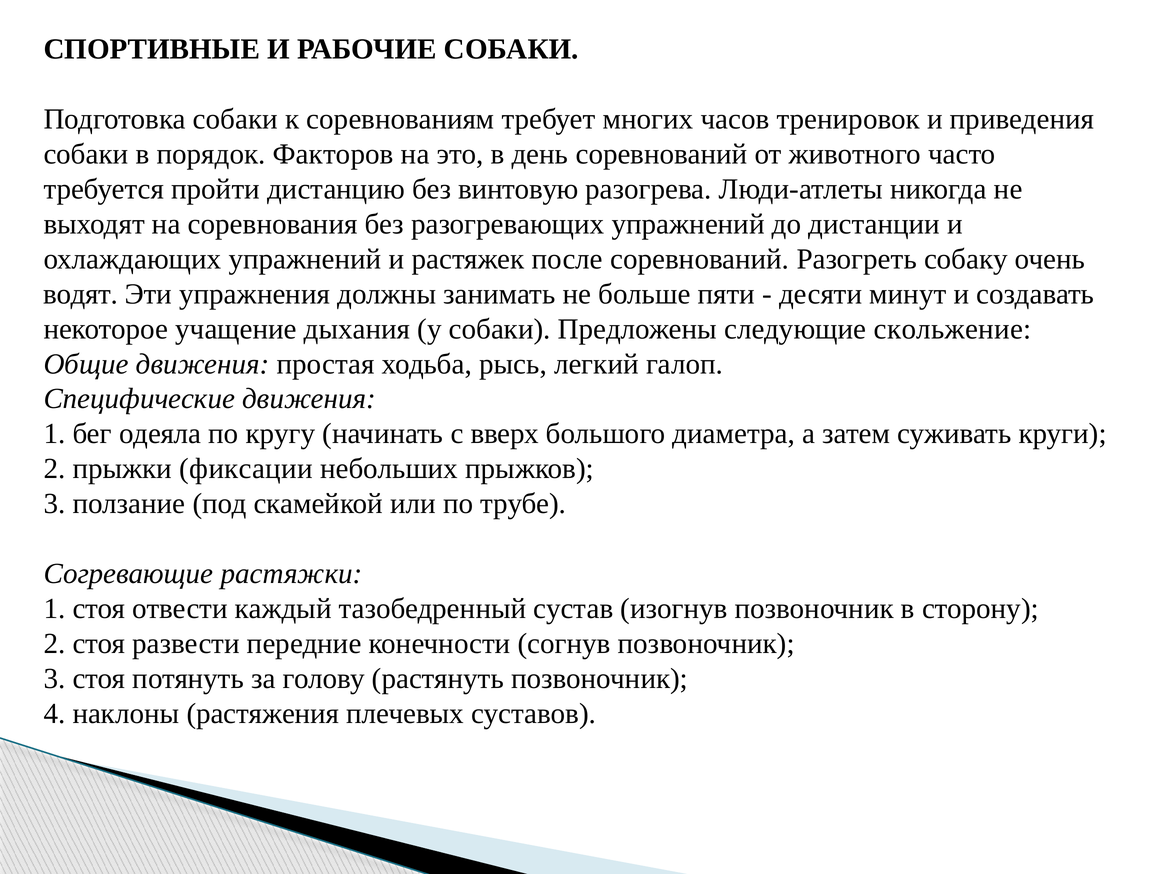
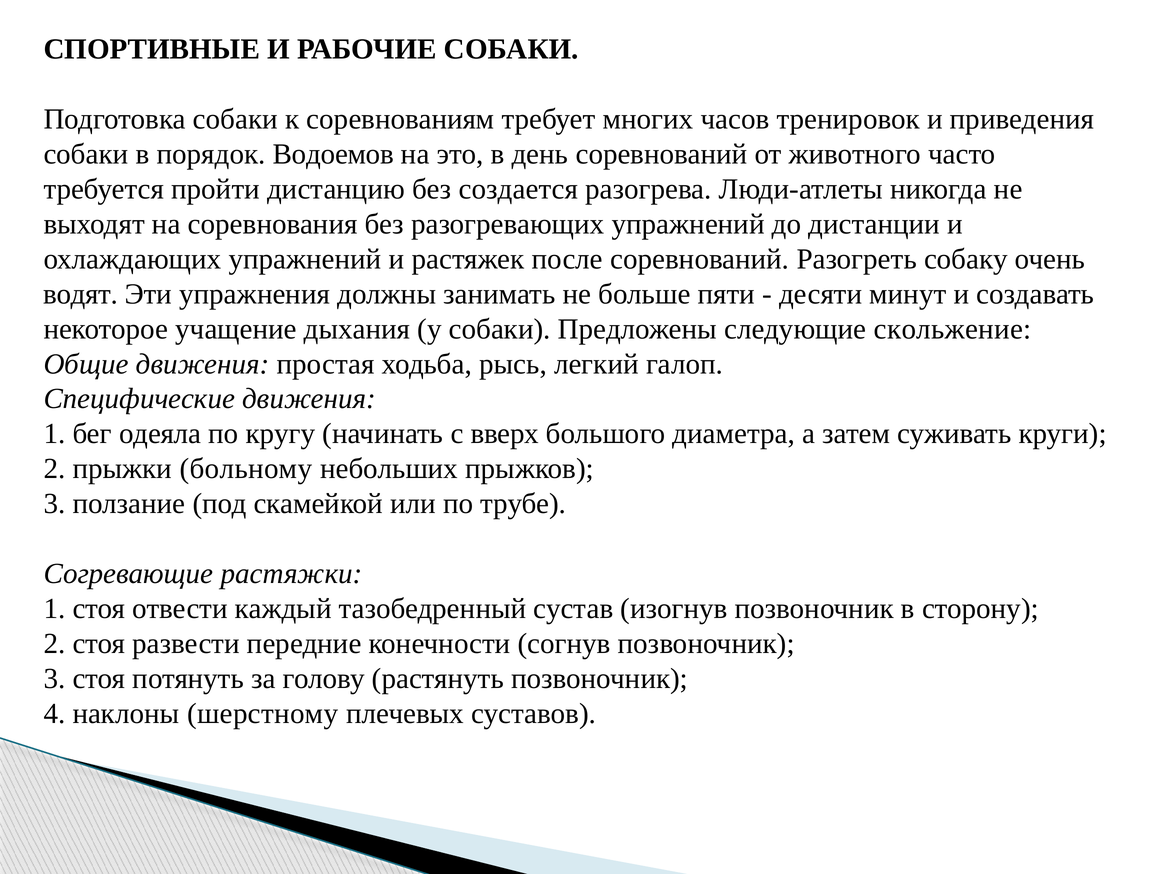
Факторов: Факторов -> Водоемов (333, 154)
винтовую: винтовую -> создается (518, 189)
фиксации: фиксации -> больному (246, 469)
растяжения: растяжения -> шерстному (263, 713)
